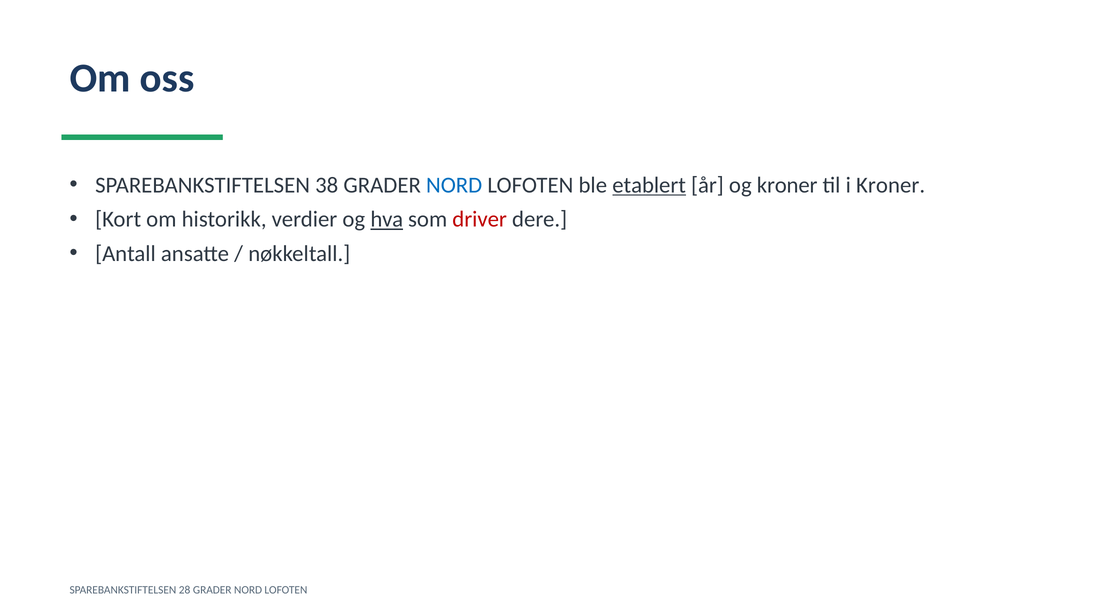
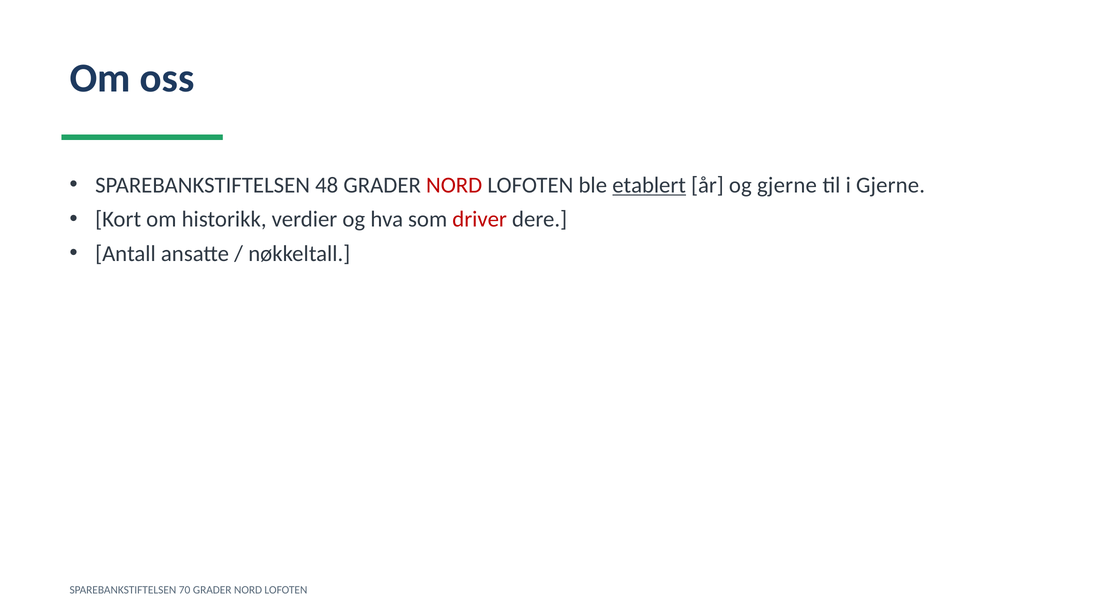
38: 38 -> 48 (327, 185)
NORD colour: blue -> red (454, 185)
og kroner: kroner -> gjerne (787, 185)
i Kroner: Kroner -> Gjerne (891, 185)
hva underline: present -> none (387, 219)
28: 28 -> 70 (185, 590)
